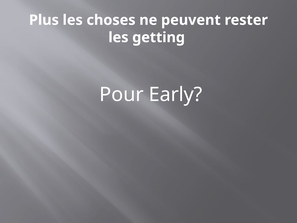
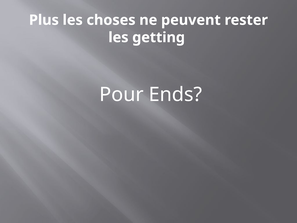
Early: Early -> Ends (175, 94)
